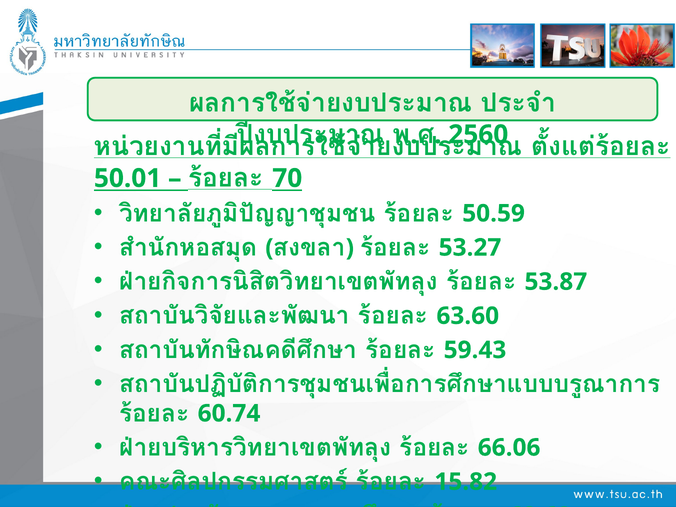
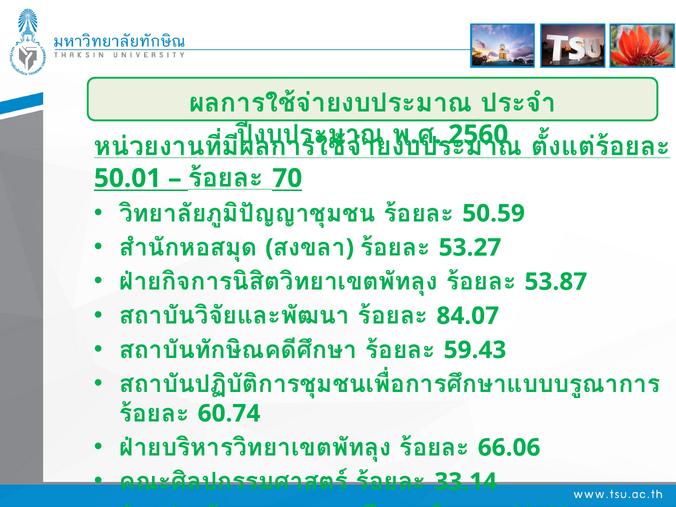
63.60: 63.60 -> 84.07 (468, 316)
15.82: 15.82 -> 33.14 (466, 482)
